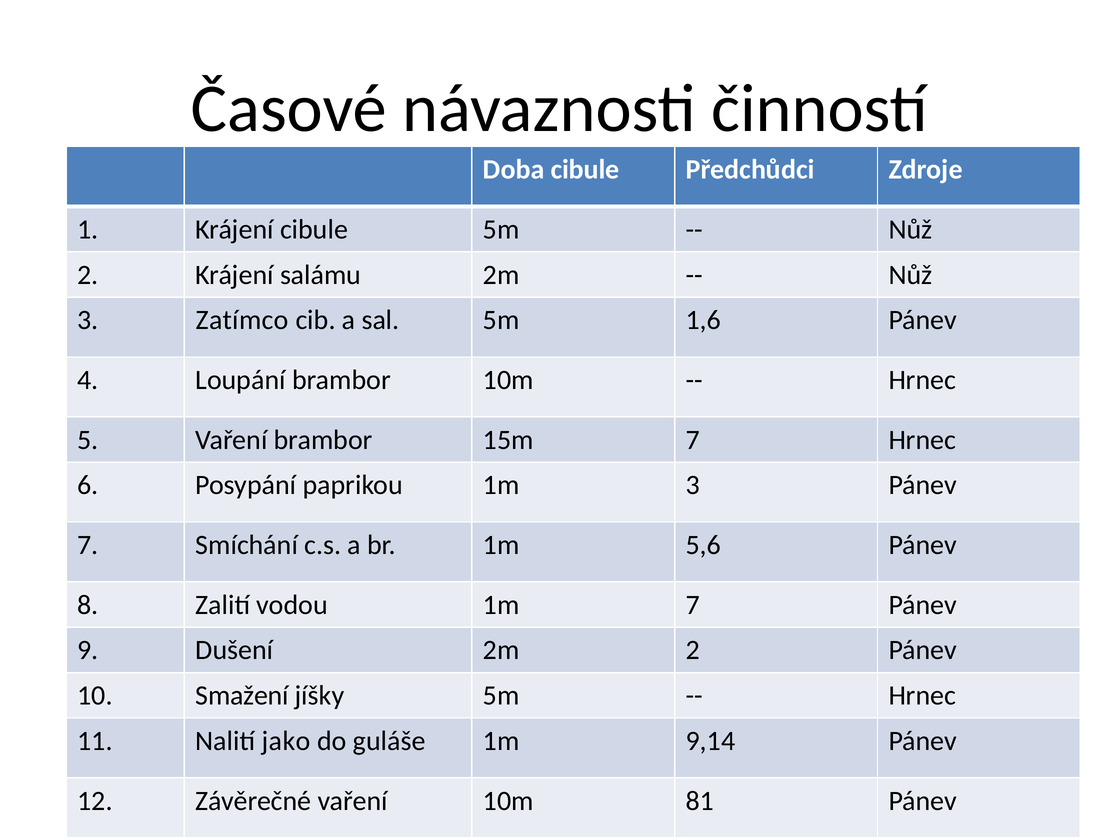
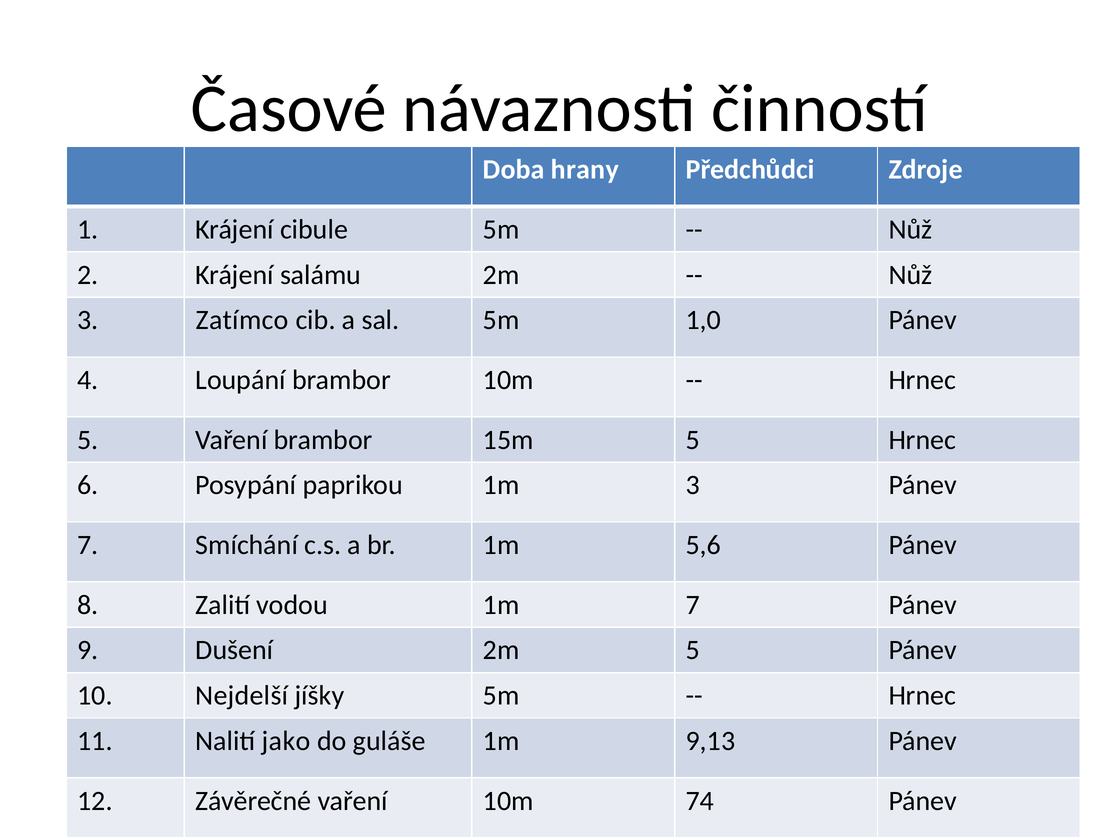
Doba cibule: cibule -> hrany (585, 170)
1,6: 1,6 -> 1,0 (703, 320)
15m 7: 7 -> 5 (693, 440)
2m 2: 2 -> 5 (693, 650)
Smažení: Smažení -> Nejdelší (242, 696)
9,14: 9,14 -> 9,13 (711, 741)
81: 81 -> 74 (700, 801)
